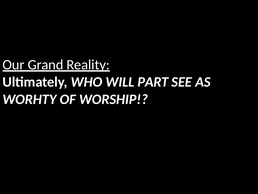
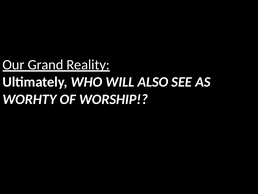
PART: PART -> ALSO (153, 82)
